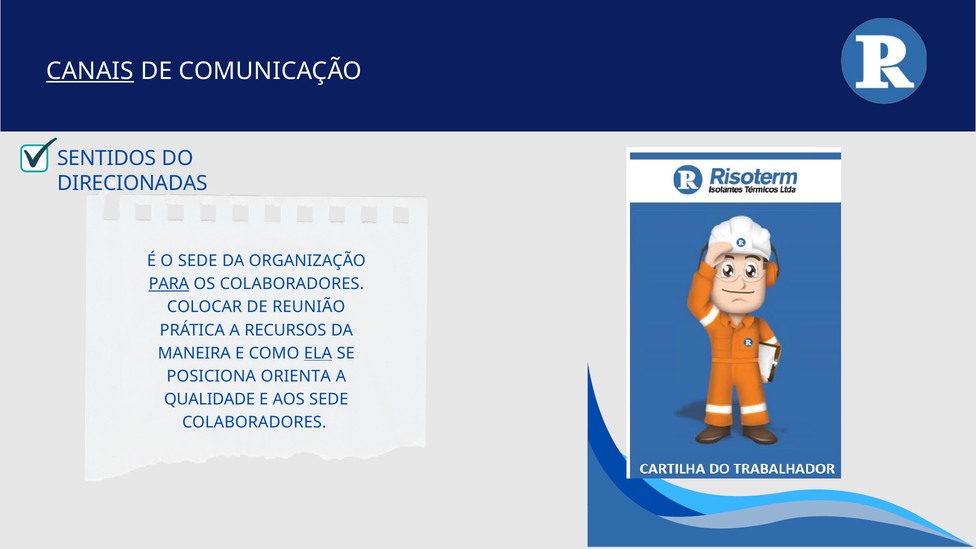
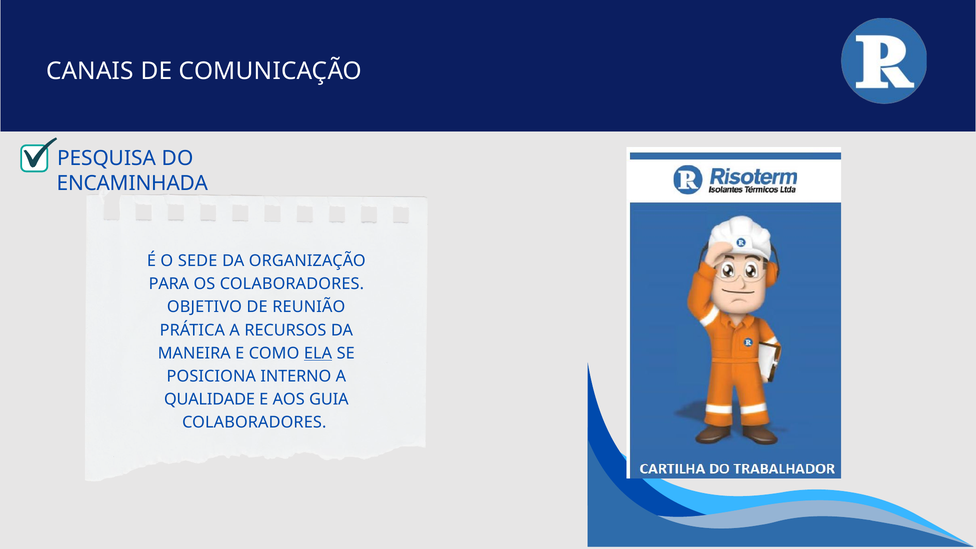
CANAIS underline: present -> none (90, 71)
SENTIDOS: SENTIDOS -> PESQUISA (107, 158)
DIRECIONADAS: DIRECIONADAS -> ENCAMINHADA (132, 183)
PARA underline: present -> none (169, 284)
COLOCAR: COLOCAR -> OBJETIVO (204, 307)
ORIENTA: ORIENTA -> INTERNO (296, 376)
AOS SEDE: SEDE -> GUIA (329, 399)
